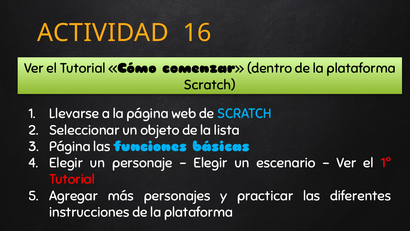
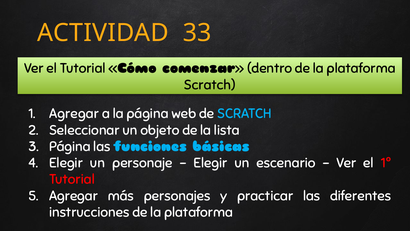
16: 16 -> 33 (197, 33)
Llevarse: Llevarse -> Agregar (74, 114)
